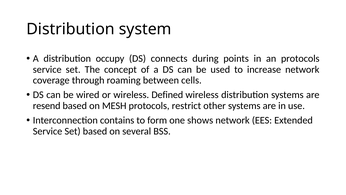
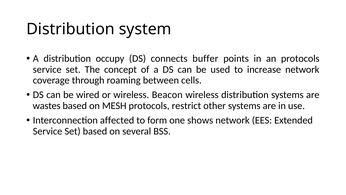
during: during -> buffer (205, 58)
Defined: Defined -> Beacon (167, 95)
resend: resend -> wastes (47, 106)
contains: contains -> affected (117, 120)
